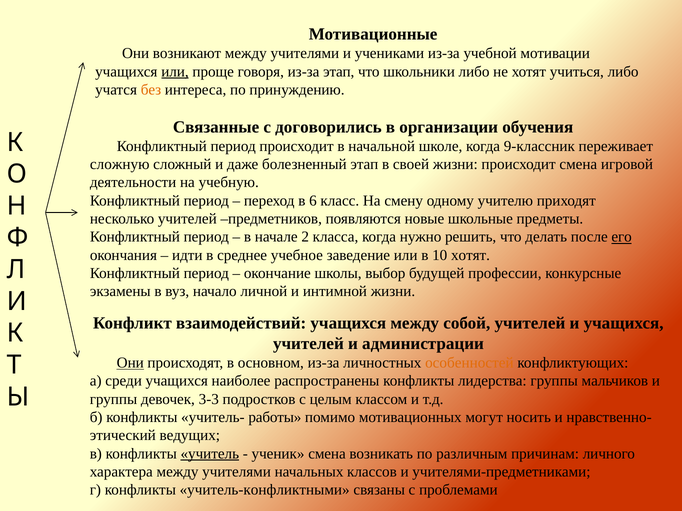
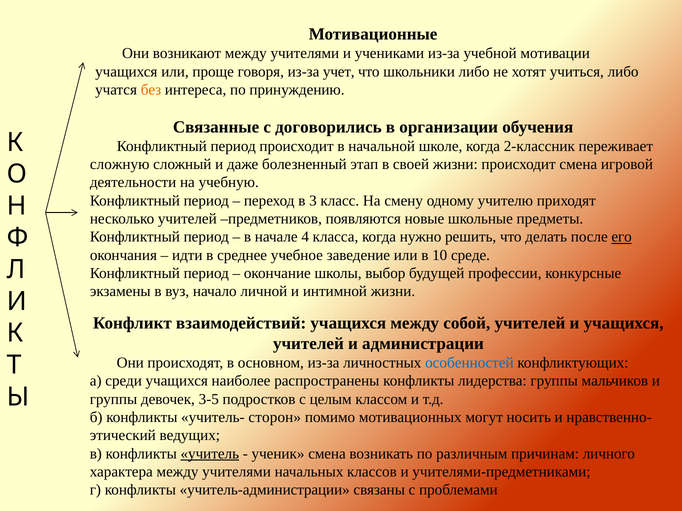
или underline: present -> none (175, 72)
из-за этап: этап -> учет (339, 72)
9-классник: 9-классник -> 2-классник (539, 146)
6: 6 -> 3 (313, 201)
2: 2 -> 4 (305, 237)
10 хотят: хотят -> среде (471, 255)
Они underline: present -> none (130, 363)
особенностей colour: orange -> blue (469, 363)
3-3: 3-3 -> 3-5 (209, 399)
работы: работы -> сторон (275, 418)
учитель-конфликтными: учитель-конфликтными -> учитель-администрации (265, 490)
